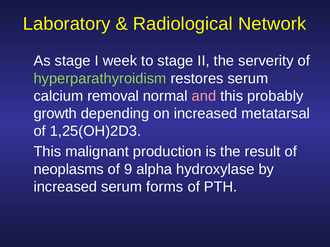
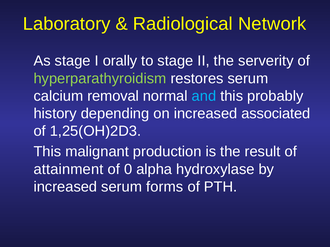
week: week -> orally (120, 61)
and colour: pink -> light blue (204, 96)
growth: growth -> history (55, 114)
metatarsal: metatarsal -> associated (276, 114)
neoplasms: neoplasms -> attainment (69, 170)
9: 9 -> 0 (128, 170)
